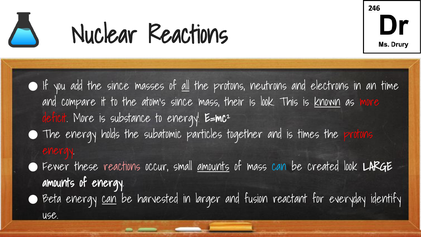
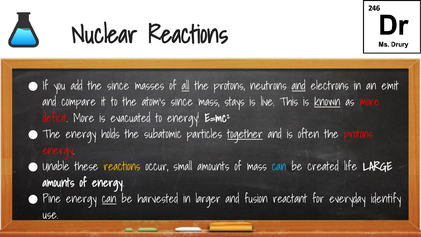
and underline: none -> present (299, 86)
time: time -> emit (390, 86)
their: their -> stays (235, 102)
is look: look -> live (268, 102)
substance: substance -> evacuated (130, 118)
together underline: none -> present (245, 134)
times: times -> often (309, 134)
Fewer: Fewer -> Unable (56, 167)
reactions colour: pink -> yellow (122, 167)
amounts underline: present -> none (213, 167)
created look: look -> life (351, 167)
Beta: Beta -> Pine (52, 199)
